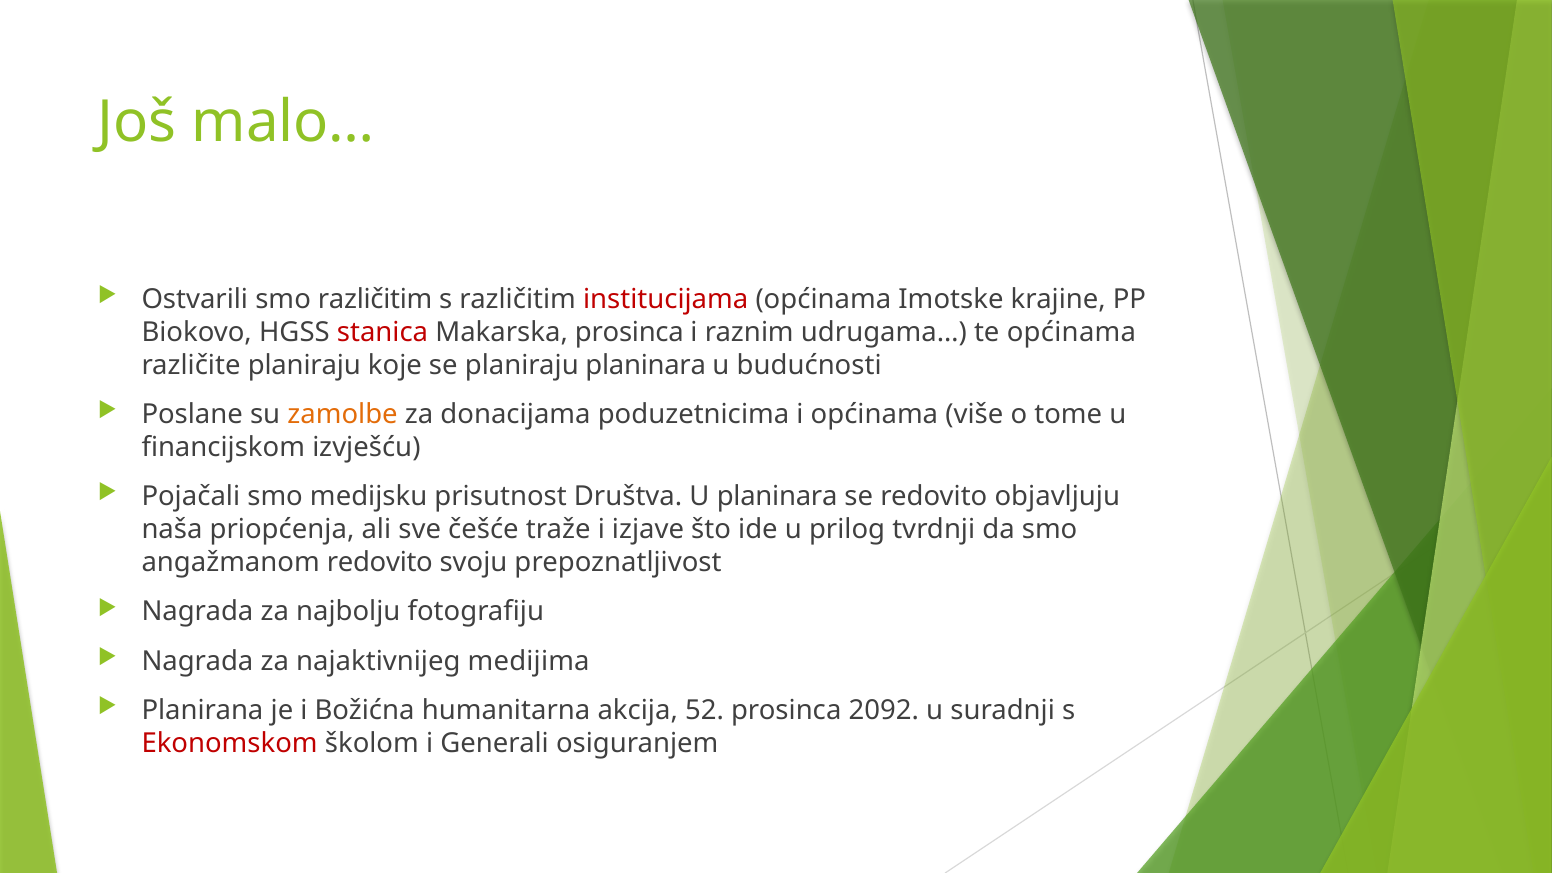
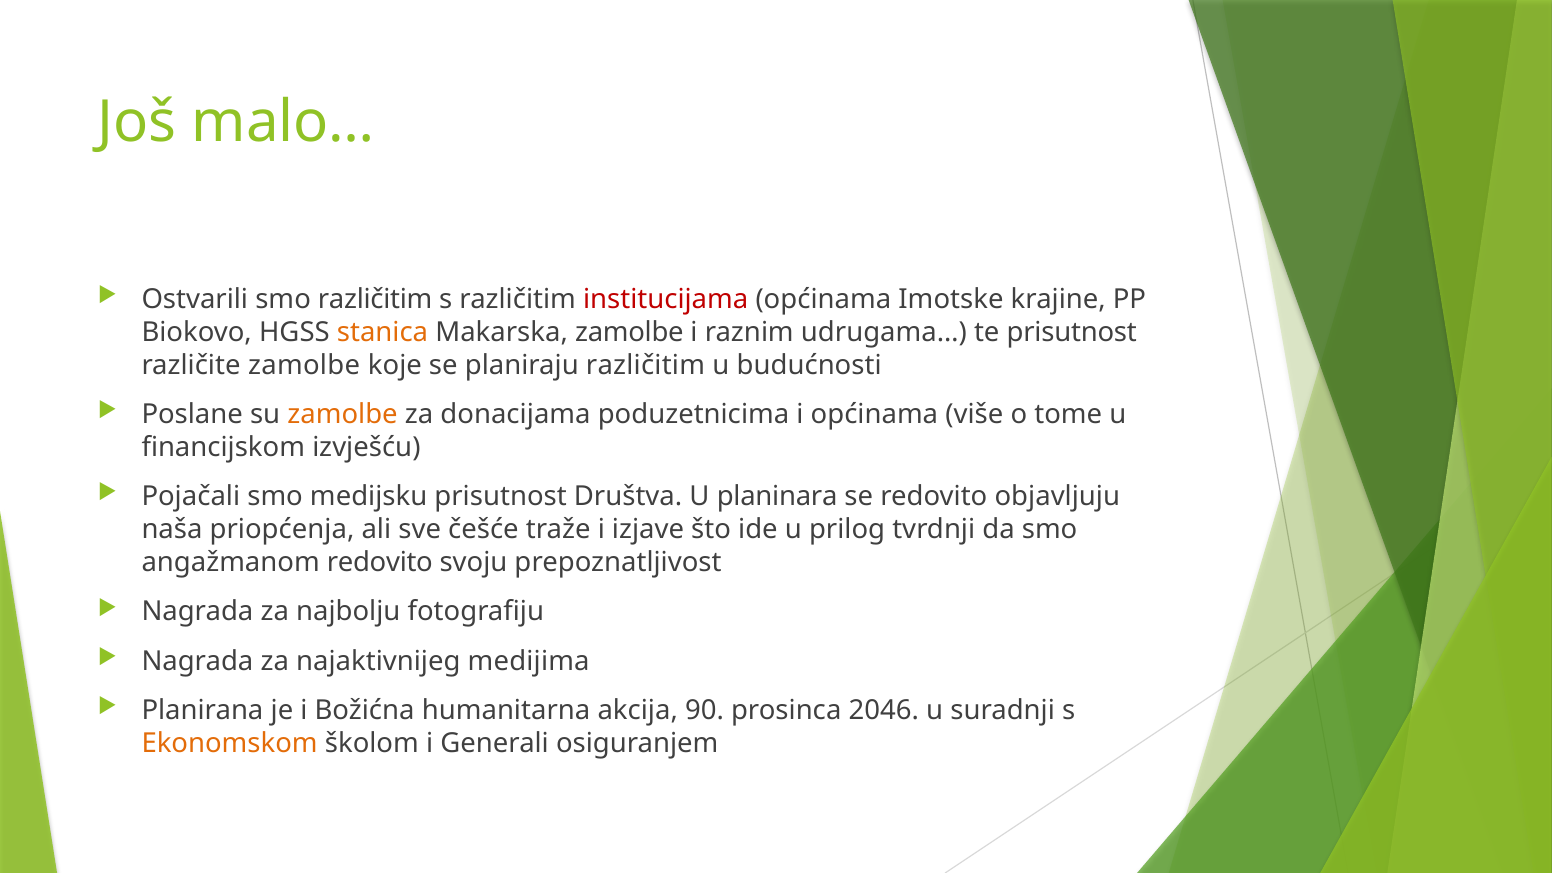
stanica colour: red -> orange (383, 332)
Makarska prosinca: prosinca -> zamolbe (629, 332)
te općinama: općinama -> prisutnost (1072, 332)
različite planiraju: planiraju -> zamolbe (304, 365)
planiraju planinara: planinara -> različitim (645, 365)
52: 52 -> 90 (704, 710)
2092: 2092 -> 2046 (884, 710)
Ekonomskom colour: red -> orange (230, 743)
